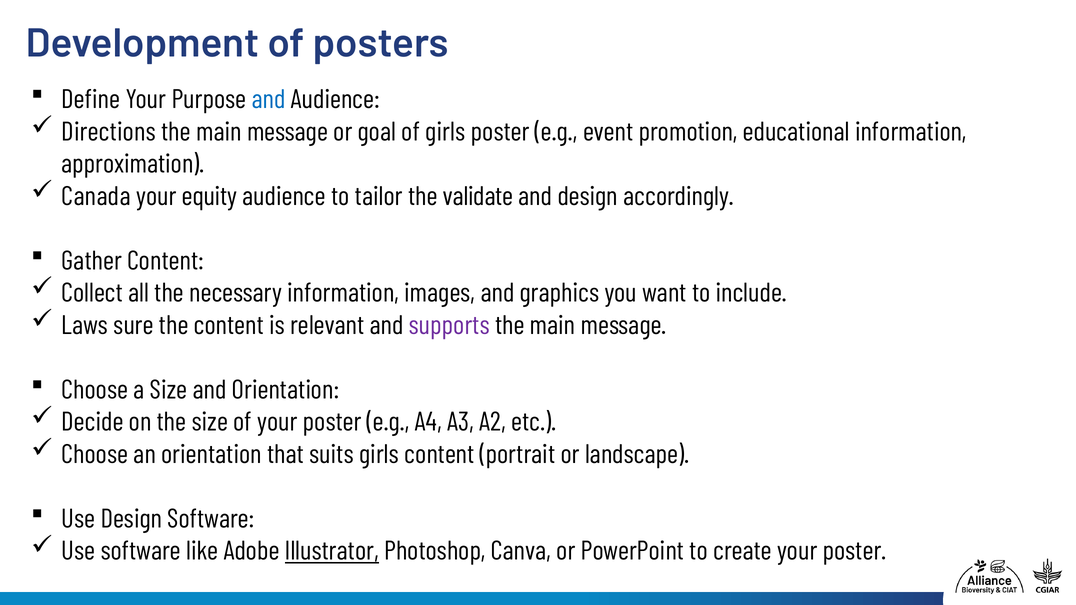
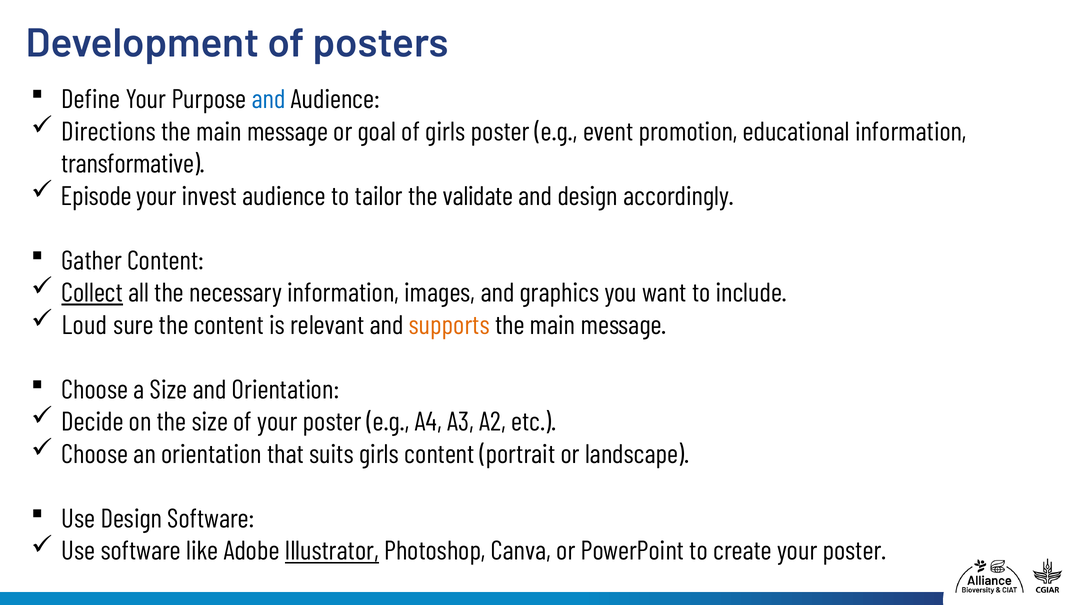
approximation: approximation -> transformative (133, 164)
Canada: Canada -> Episode (96, 196)
equity: equity -> invest (209, 196)
Collect underline: none -> present (92, 293)
Laws: Laws -> Loud (85, 325)
supports colour: purple -> orange (449, 325)
